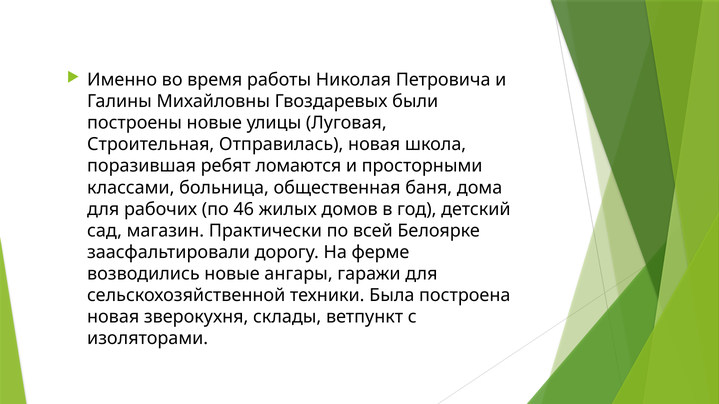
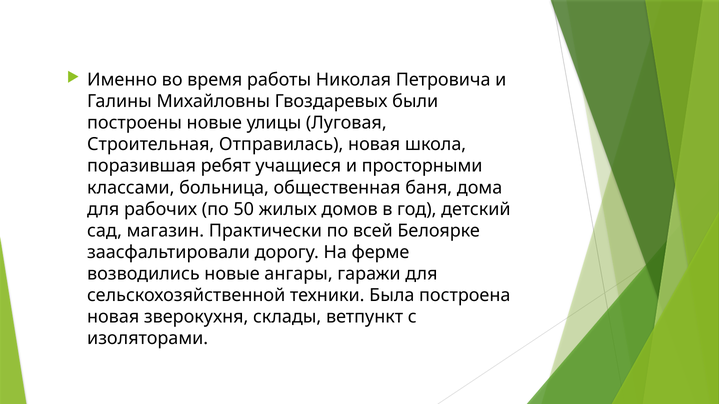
ломаются: ломаются -> учащиеся (298, 166)
46: 46 -> 50 (244, 209)
